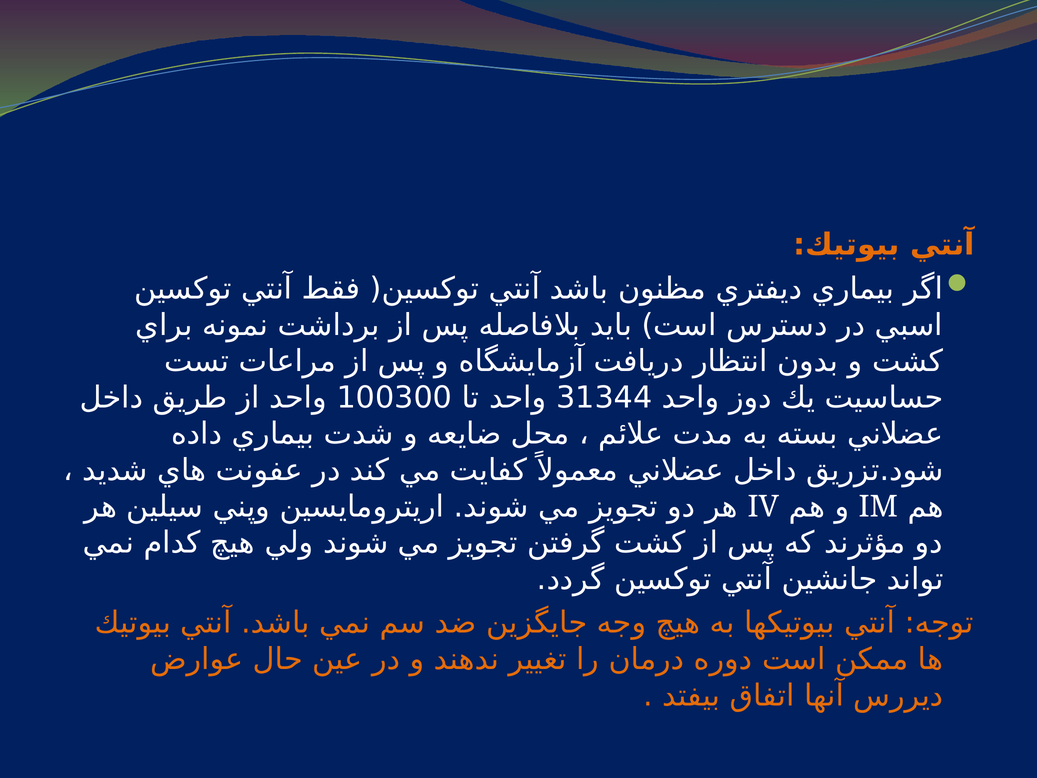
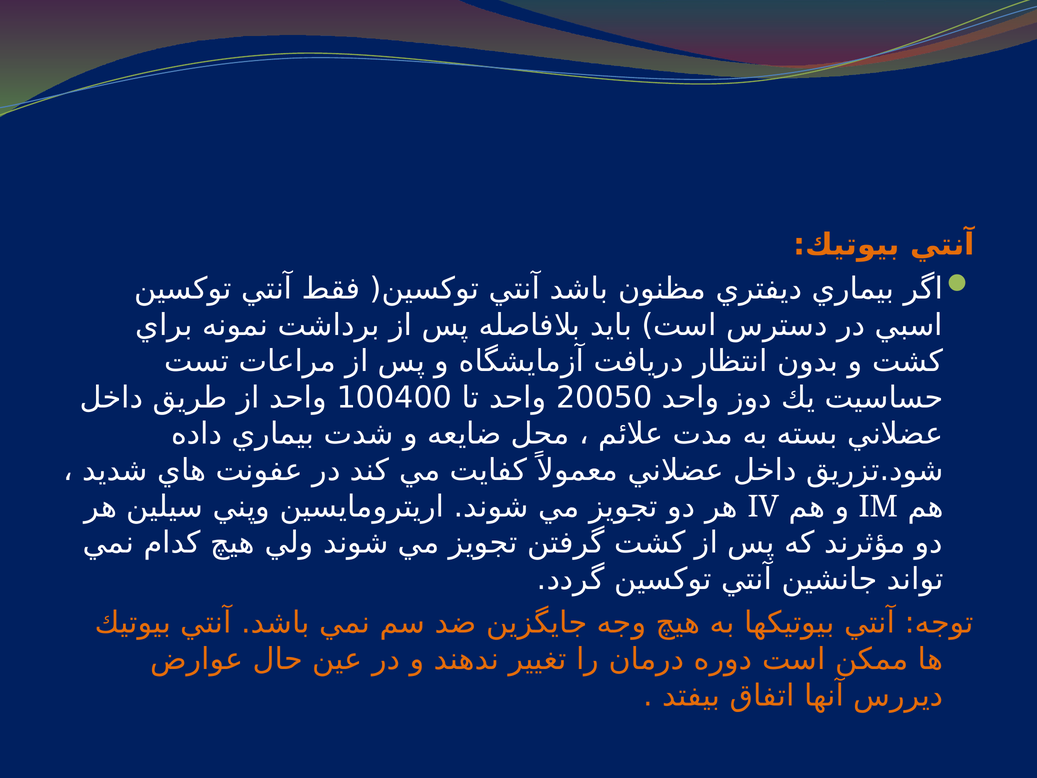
100300: 100300 -> 100400 (394, 398)
31344: 31344 -> 20050 (604, 398)
